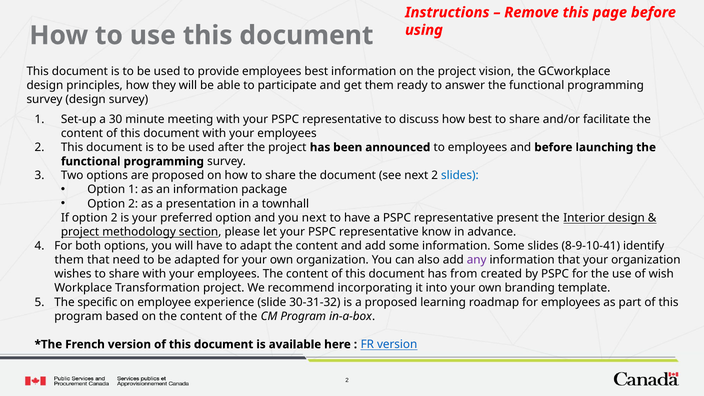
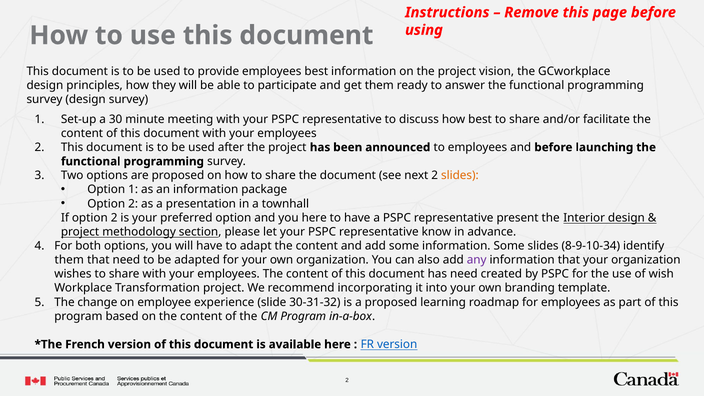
slides colour: blue -> orange (460, 176)
you next: next -> here (314, 218)
8-9-10-41: 8-9-10-41 -> 8-9-10-34 (591, 246)
has from: from -> need (464, 274)
specific: specific -> change (97, 302)
